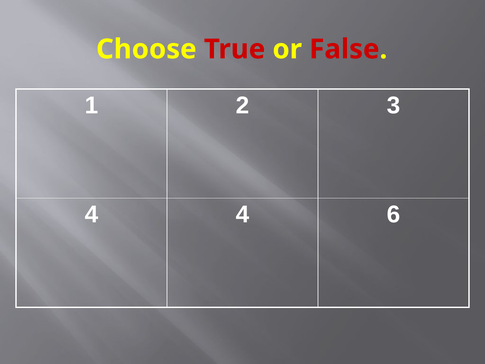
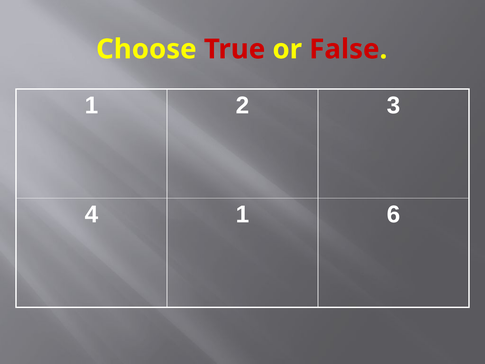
4 4: 4 -> 1 (243, 214)
